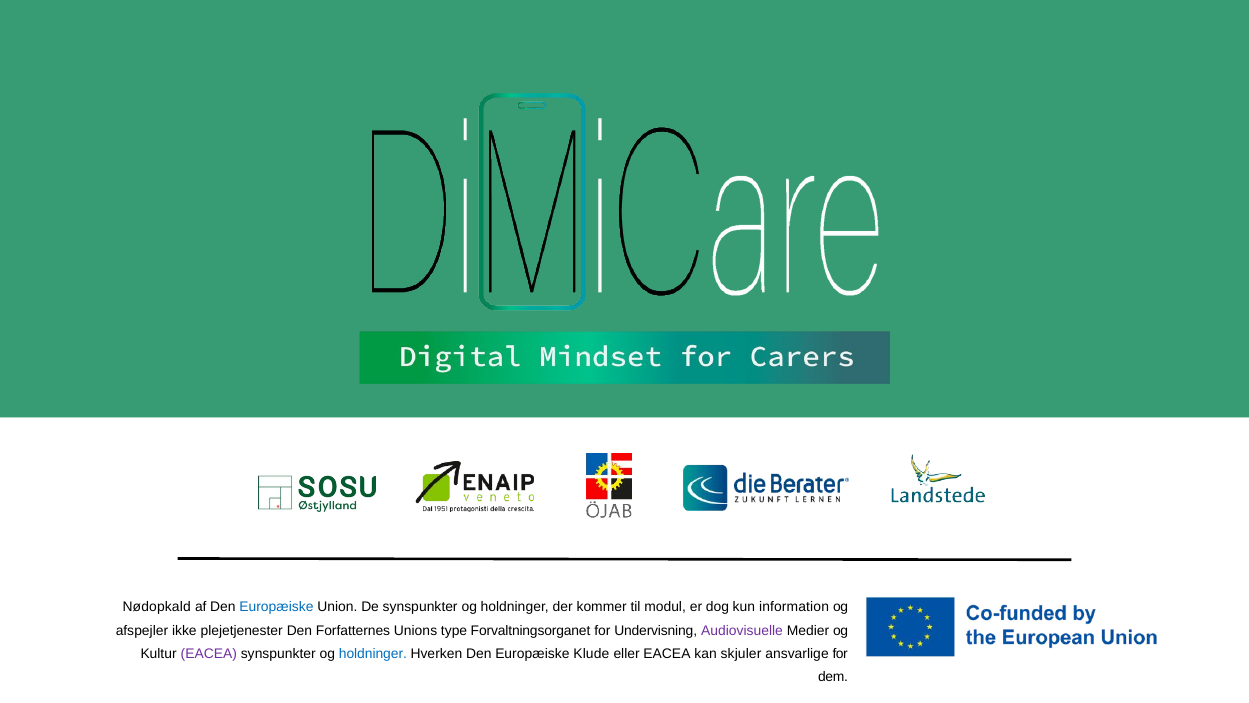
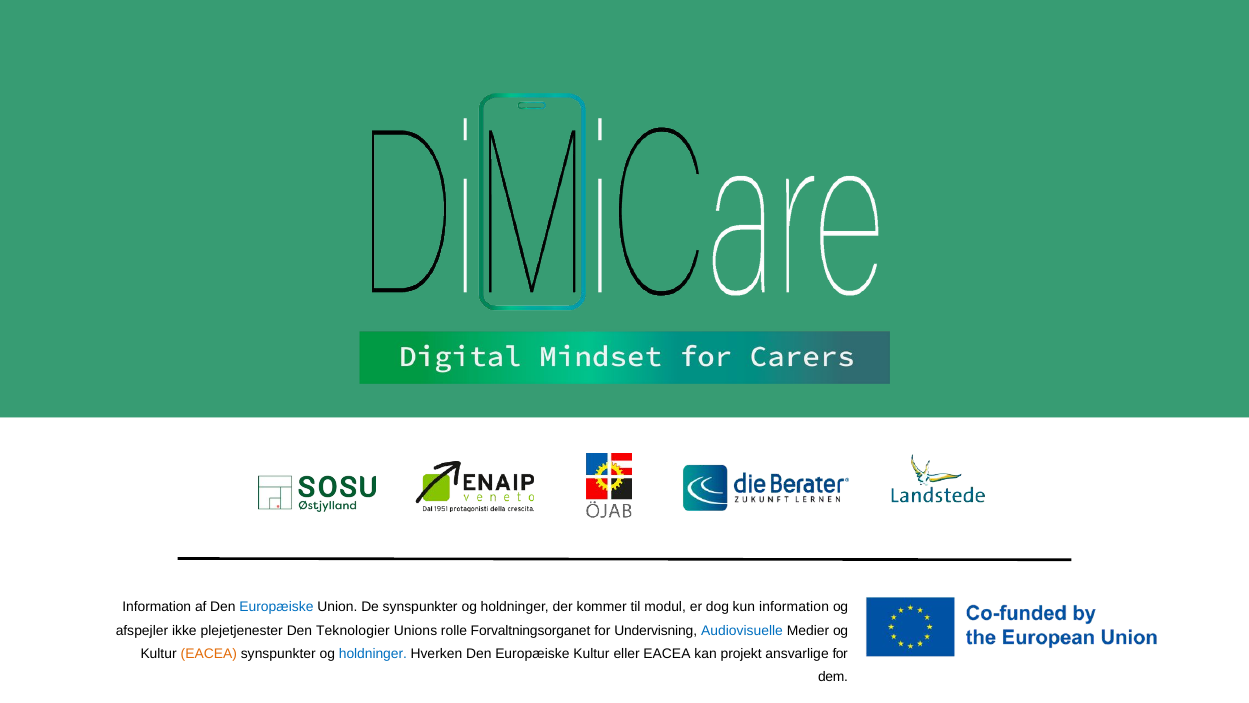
Nødopkald: Nødopkald -> Information (157, 607)
Forfatternes: Forfatternes -> Teknologier (353, 630)
type: type -> rolle (454, 630)
Audiovisuelle colour: purple -> blue (742, 630)
EACEA colour: purple -> orange (209, 653)
Europæiske Klude: Klude -> Kultur (591, 653)
skjuler: skjuler -> projekt (741, 653)
